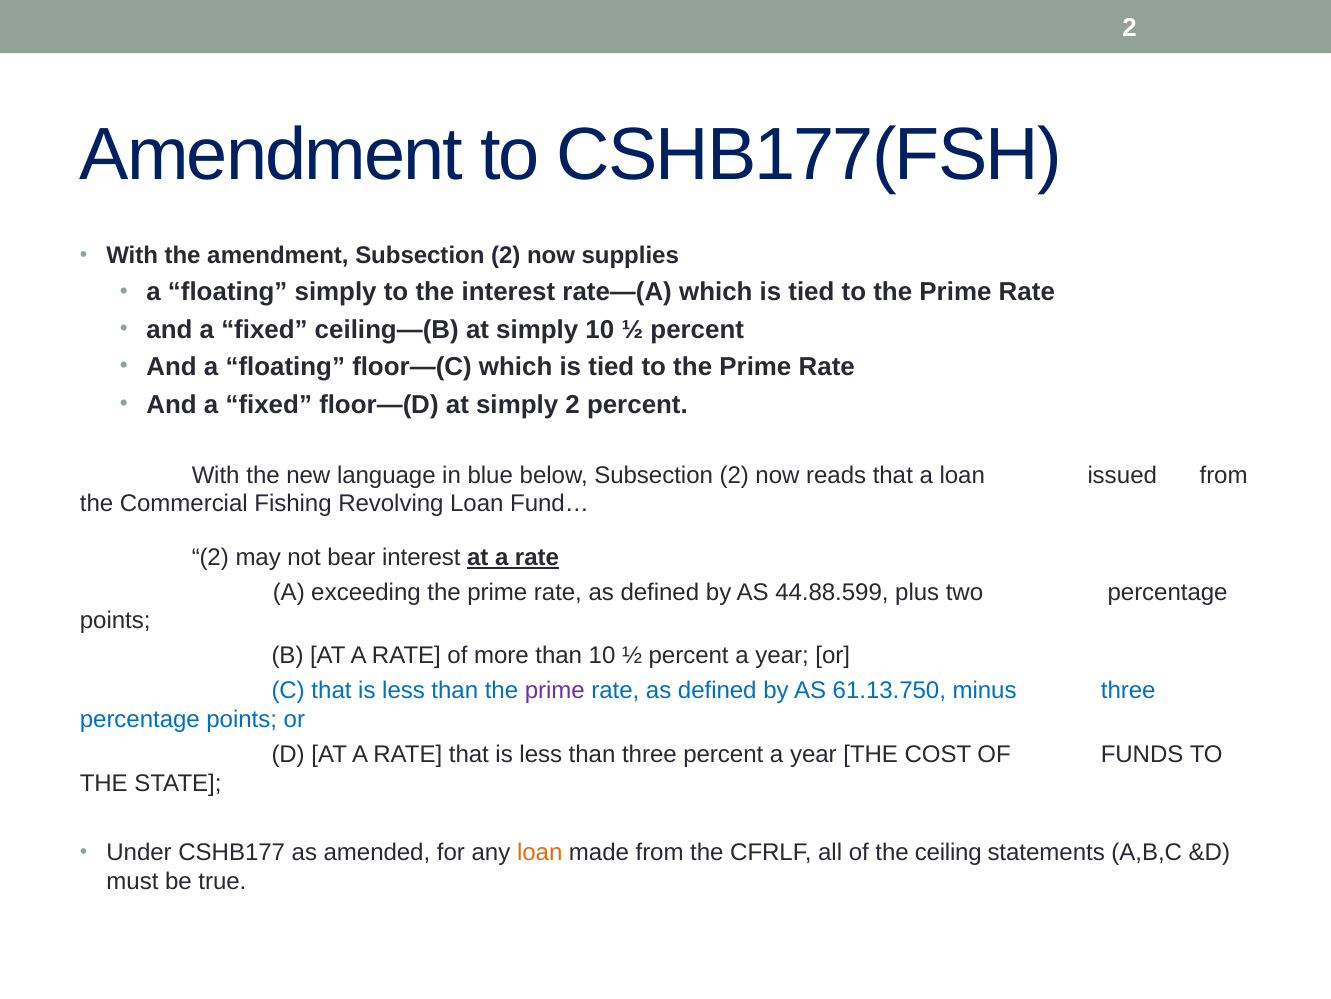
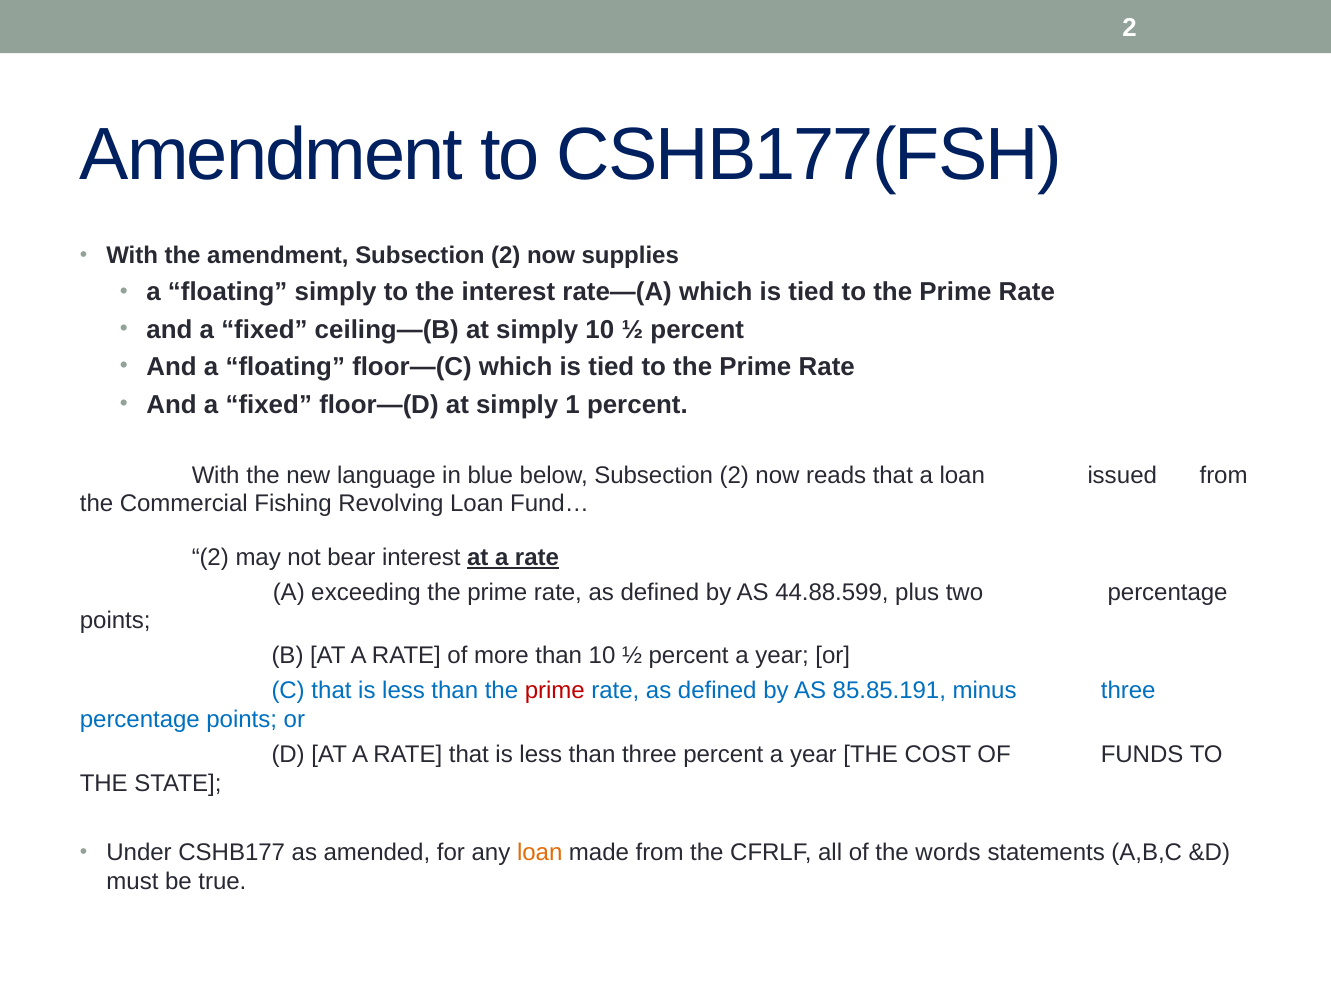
simply 2: 2 -> 1 (573, 404)
prime colour: purple -> red (555, 690)
61.13.750: 61.13.750 -> 85.85.191 (889, 690)
ceiling: ceiling -> words (948, 852)
